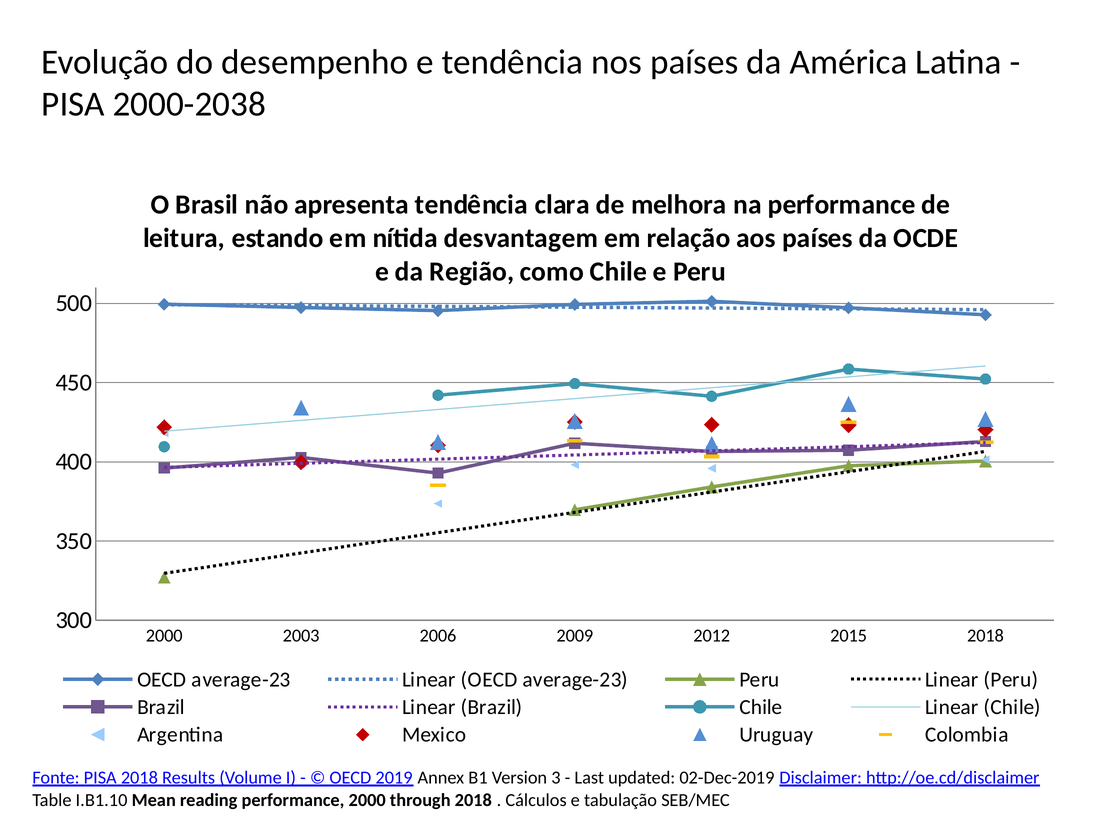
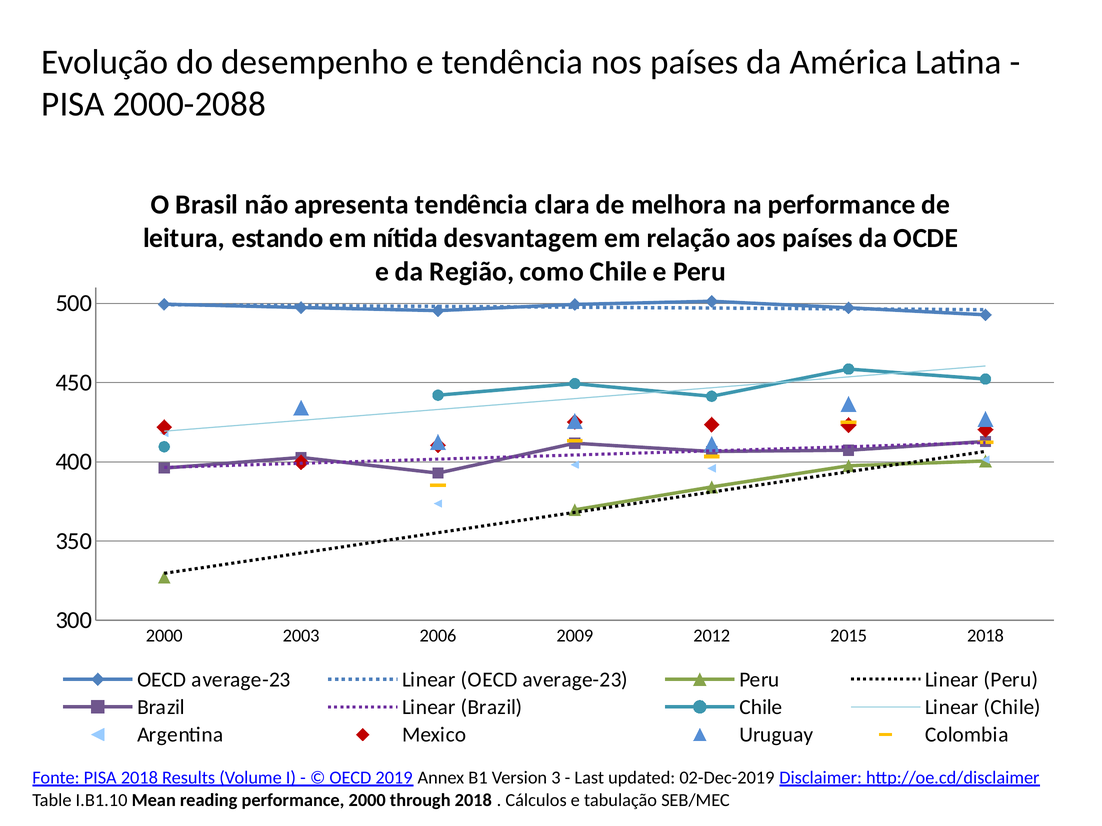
2000-2038: 2000-2038 -> 2000-2088 (189, 104)
